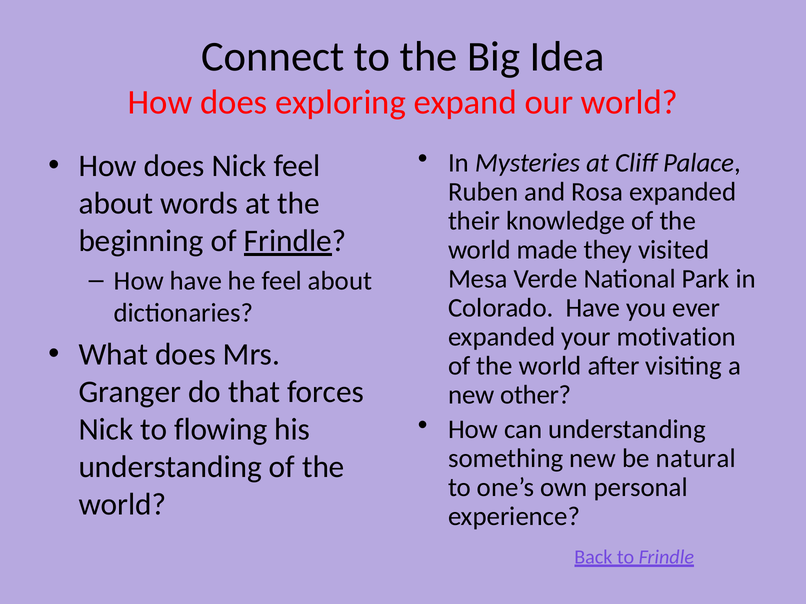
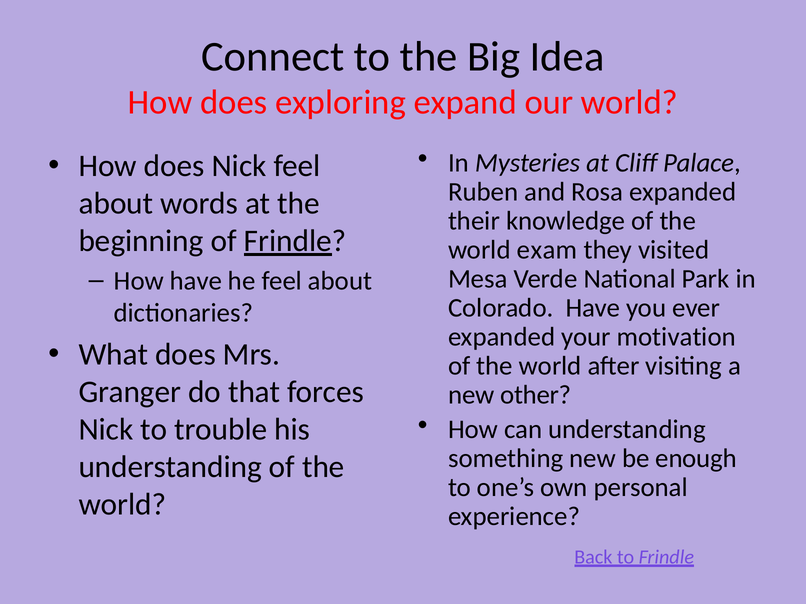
made: made -> exam (547, 250)
flowing: flowing -> trouble (221, 430)
natural: natural -> enough (696, 459)
